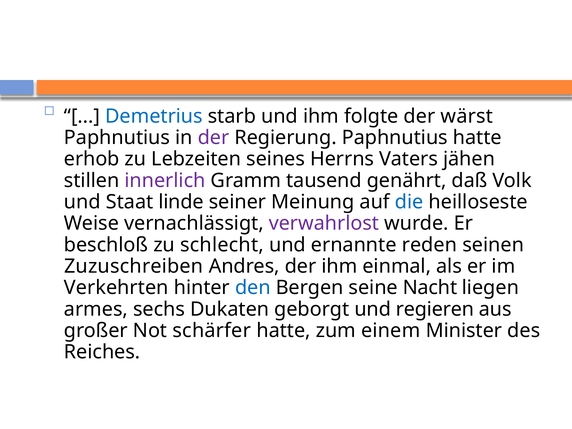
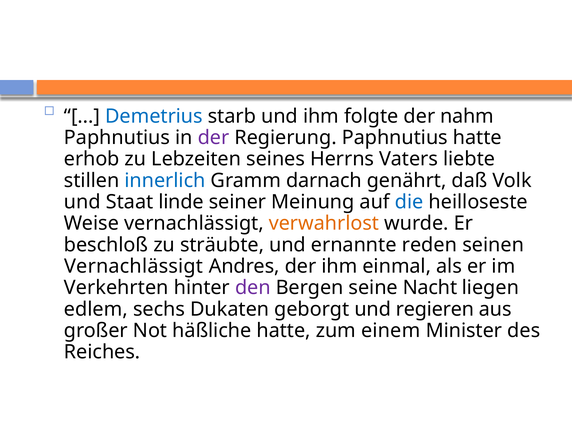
wärst: wärst -> nahm (467, 116)
jähen: jähen -> liebte (469, 159)
innerlich colour: purple -> blue (165, 181)
tausend: tausend -> darnach (324, 181)
verwahrlost colour: purple -> orange (324, 223)
schlecht: schlecht -> sträubte (222, 245)
Zuzuschreiben: Zuzuschreiben -> Vernachlässigt (134, 266)
den colour: blue -> purple (253, 288)
armes: armes -> edlem (96, 309)
schärfer: schärfer -> häßliche (212, 331)
